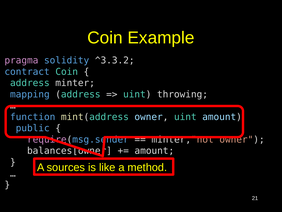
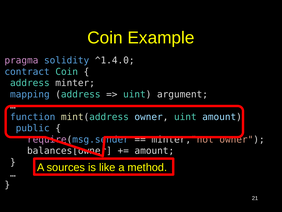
^3.3.2: ^3.3.2 -> ^1.4.0 (115, 60)
throwing: throwing -> argument (182, 94)
